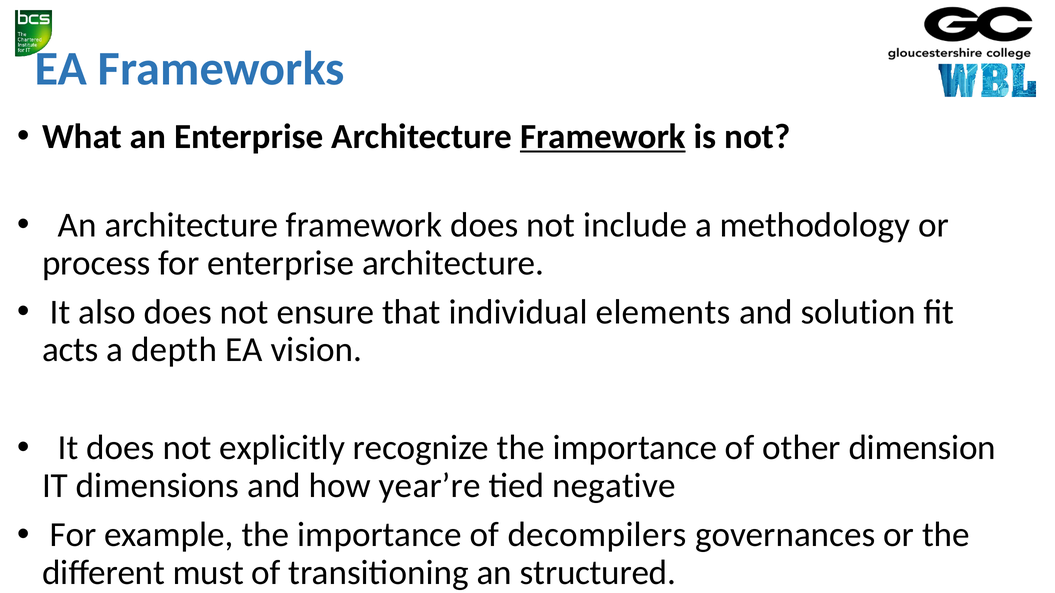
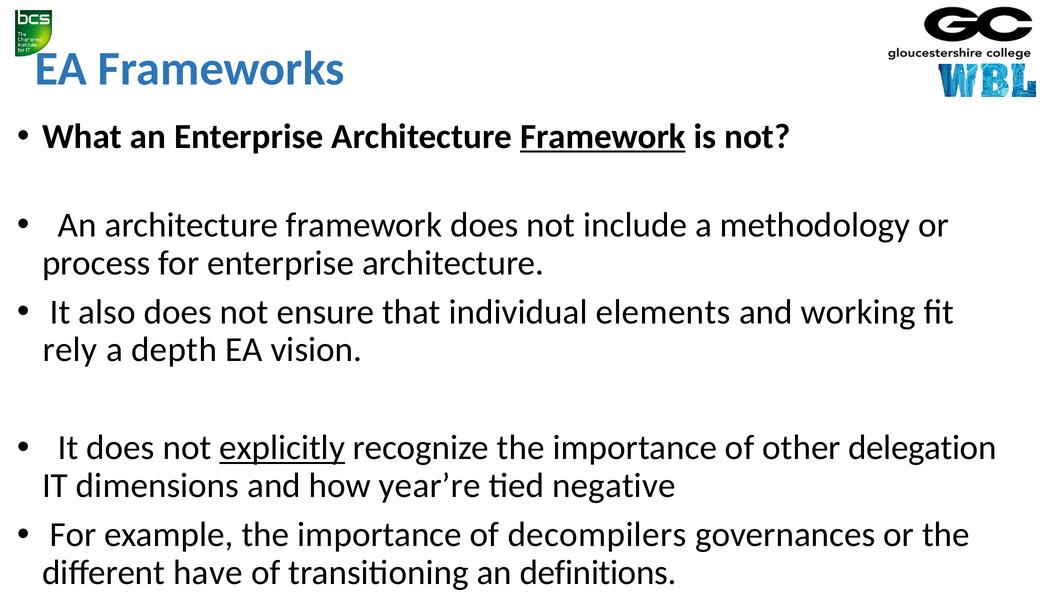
solution: solution -> working (858, 312)
acts: acts -> rely (70, 350)
explicitly underline: none -> present (282, 448)
dimension: dimension -> delegation (922, 448)
must: must -> have (208, 573)
structured: structured -> definitions (598, 573)
